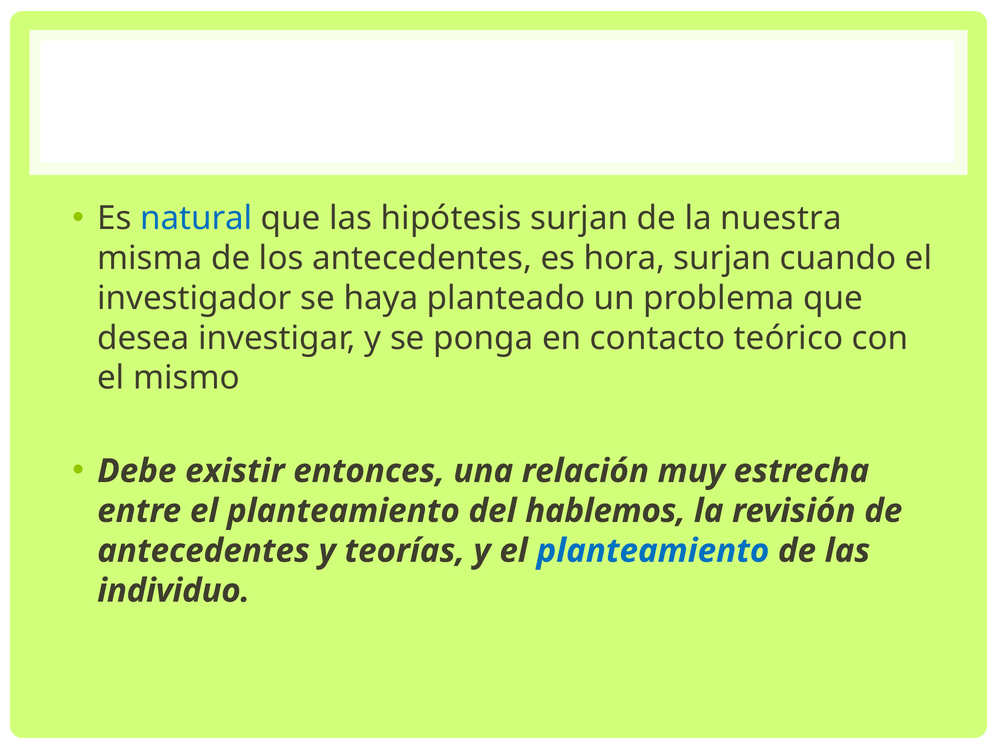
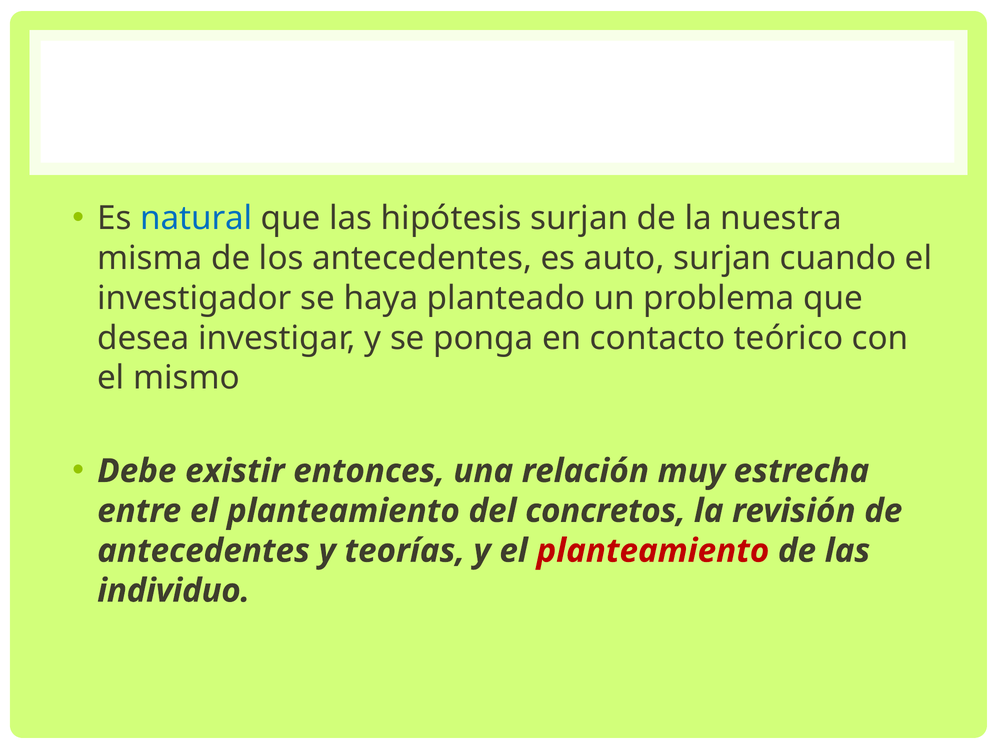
hora: hora -> auto (624, 258)
hablemos: hablemos -> concretos (605, 511)
planteamiento colour: blue -> red (653, 551)
